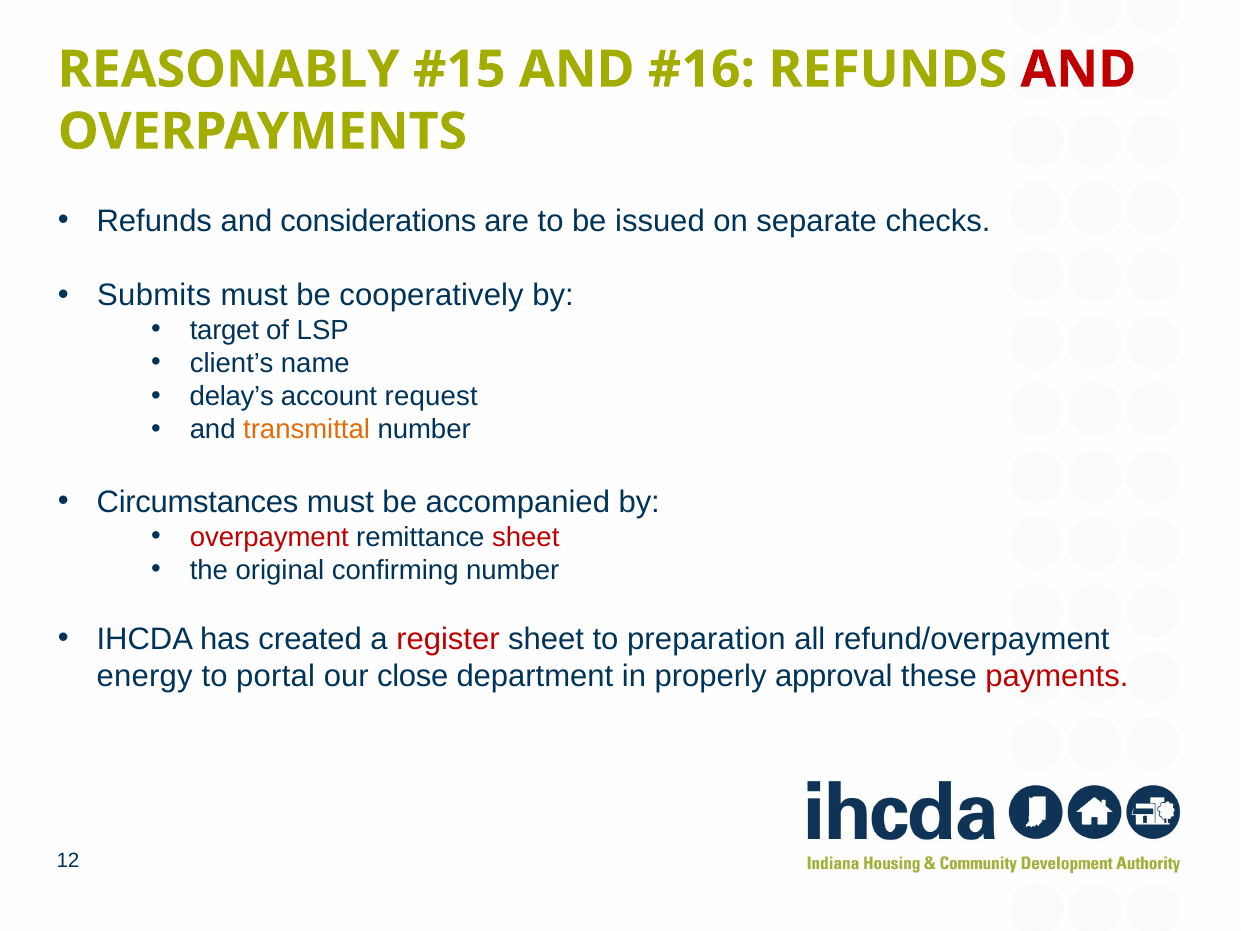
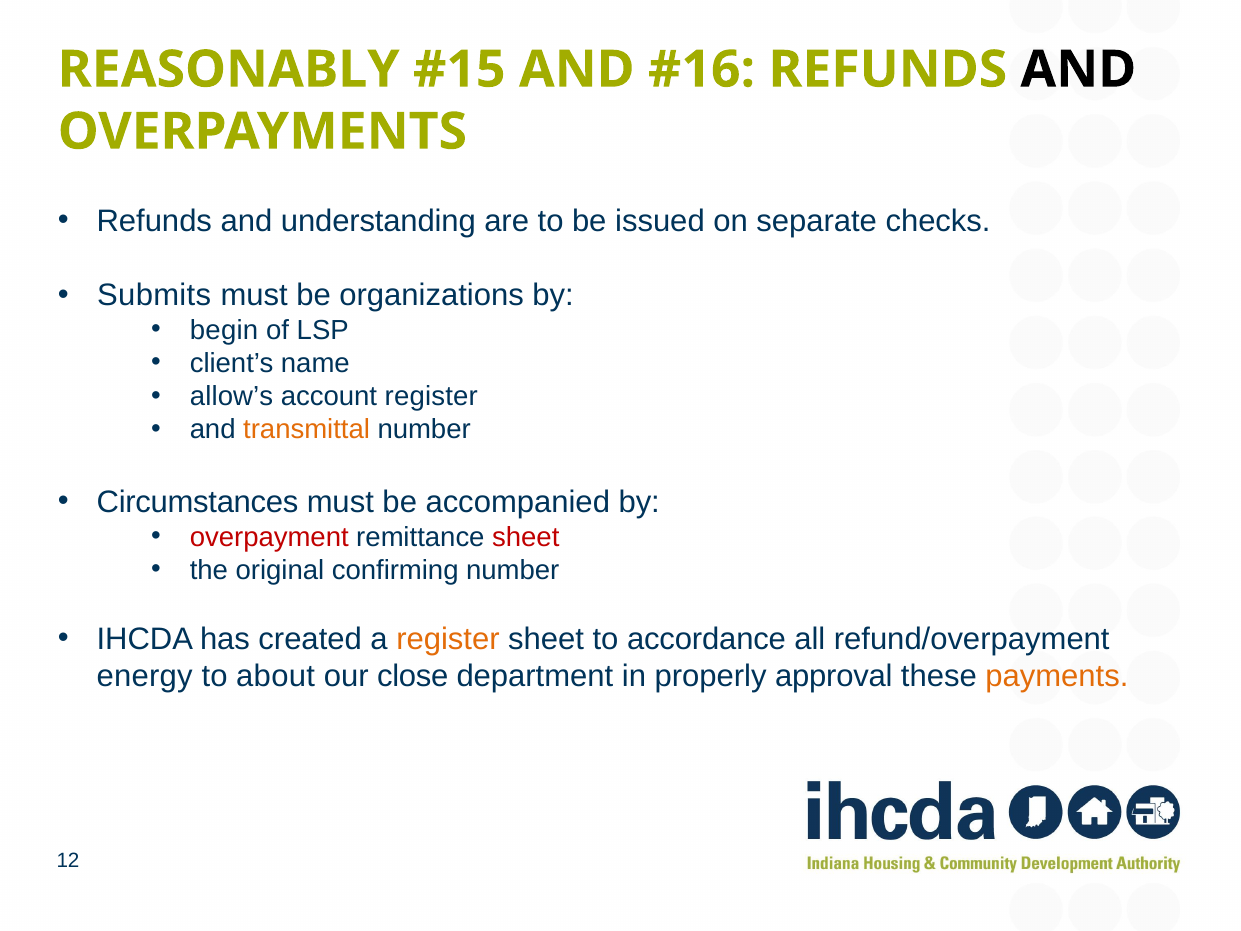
AND colour: red -> black (1078, 70)
considerations: considerations -> understanding (378, 221)
cooperatively: cooperatively -> organizations (432, 295)
target: target -> begin (224, 330)
delay’s: delay’s -> allow’s (232, 396)
account request: request -> register (431, 396)
register colour: red -> orange (448, 639)
preparation: preparation -> accordance (706, 639)
portal: portal -> about (276, 676)
payments colour: red -> orange (1057, 676)
